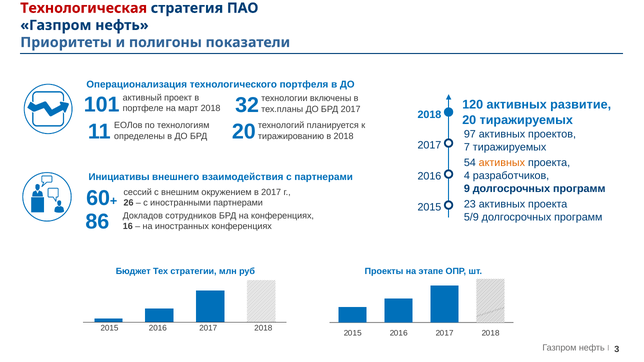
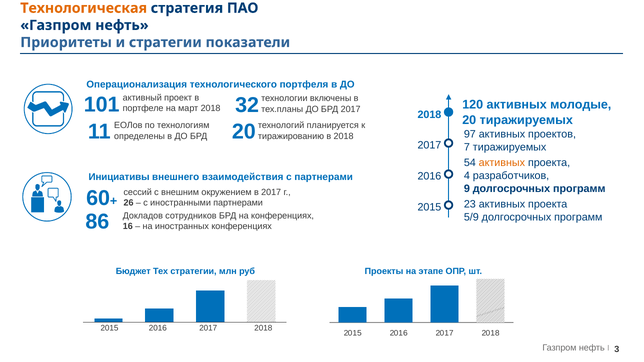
Технологическая colour: red -> orange (84, 8)
и полигоны: полигоны -> стратегии (165, 42)
развитие: развитие -> молодые (581, 105)
